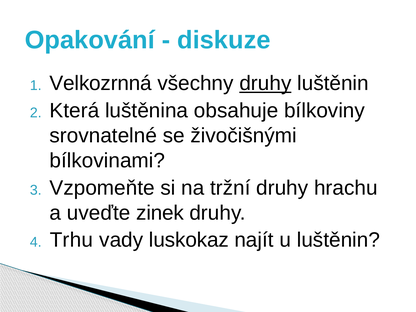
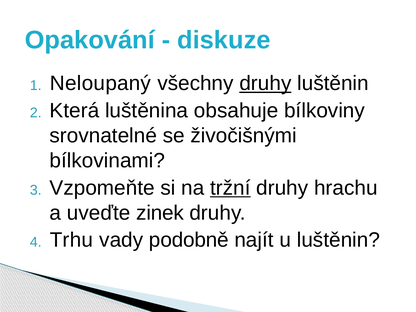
Velkozrnná: Velkozrnná -> Neloupaný (101, 83)
tržní underline: none -> present (230, 188)
luskokaz: luskokaz -> podobně (189, 240)
